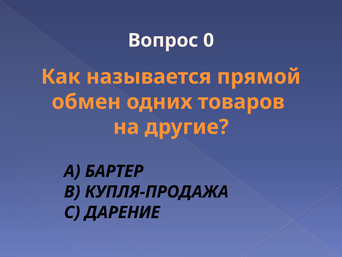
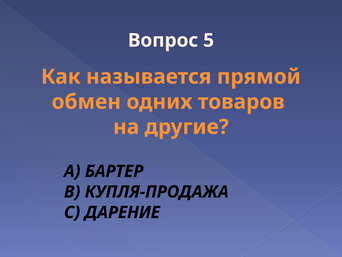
0: 0 -> 5 (209, 40)
